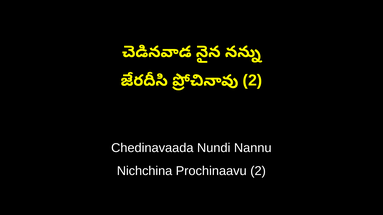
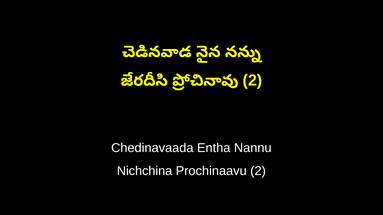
Nundi: Nundi -> Entha (214, 148)
